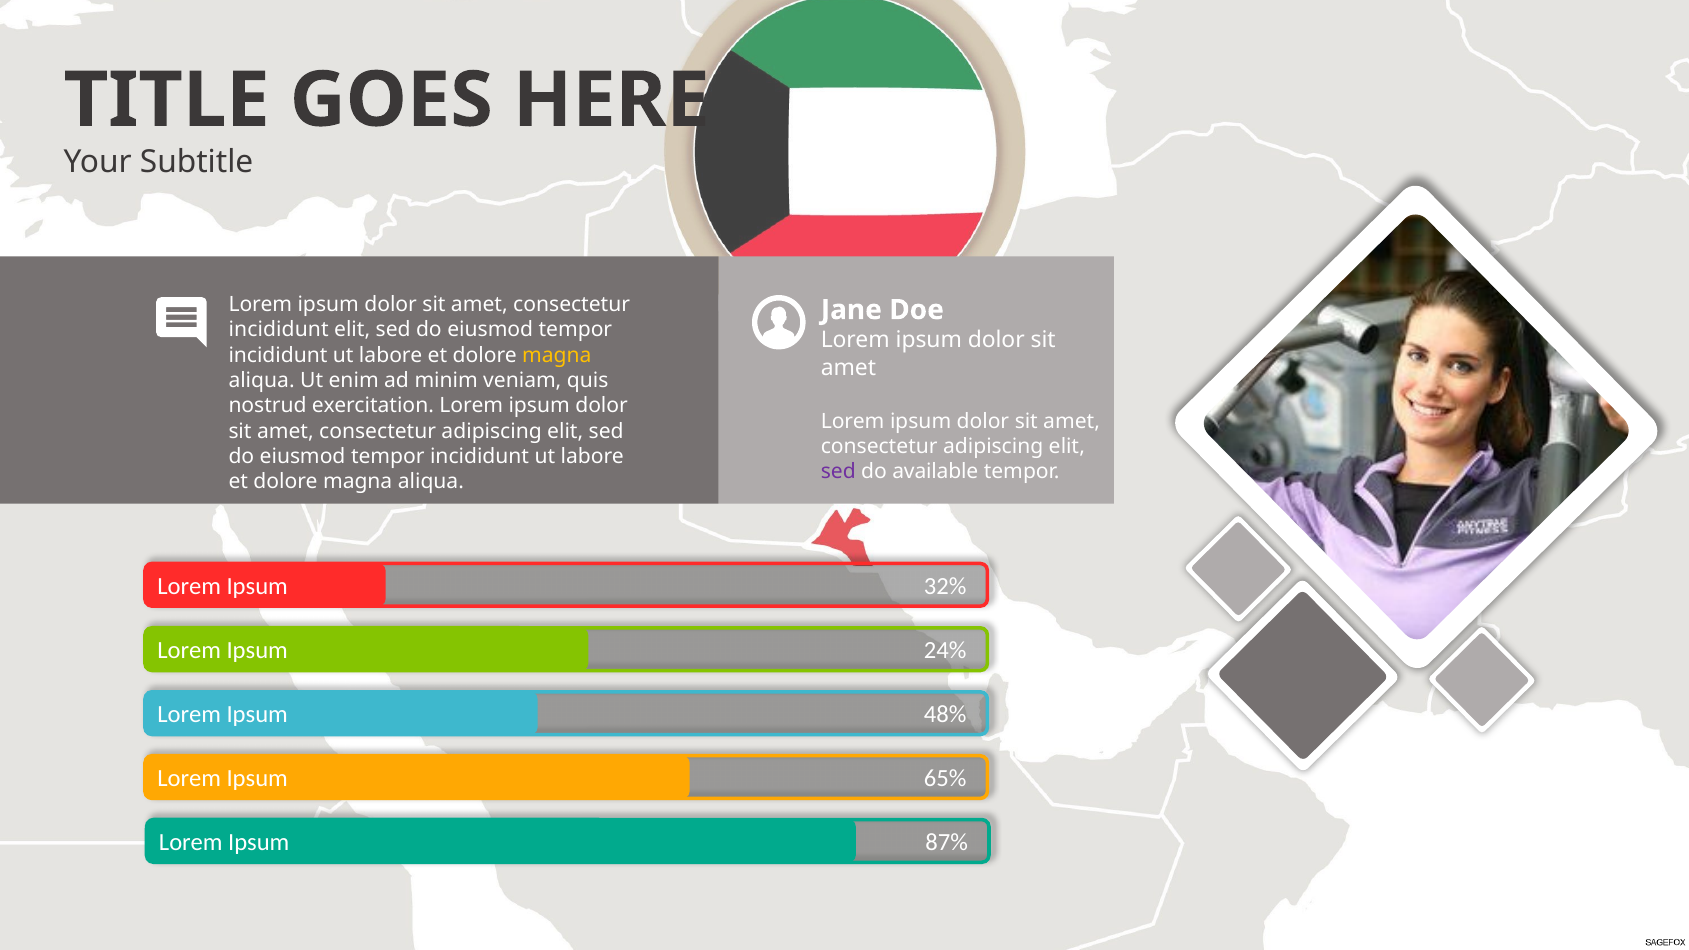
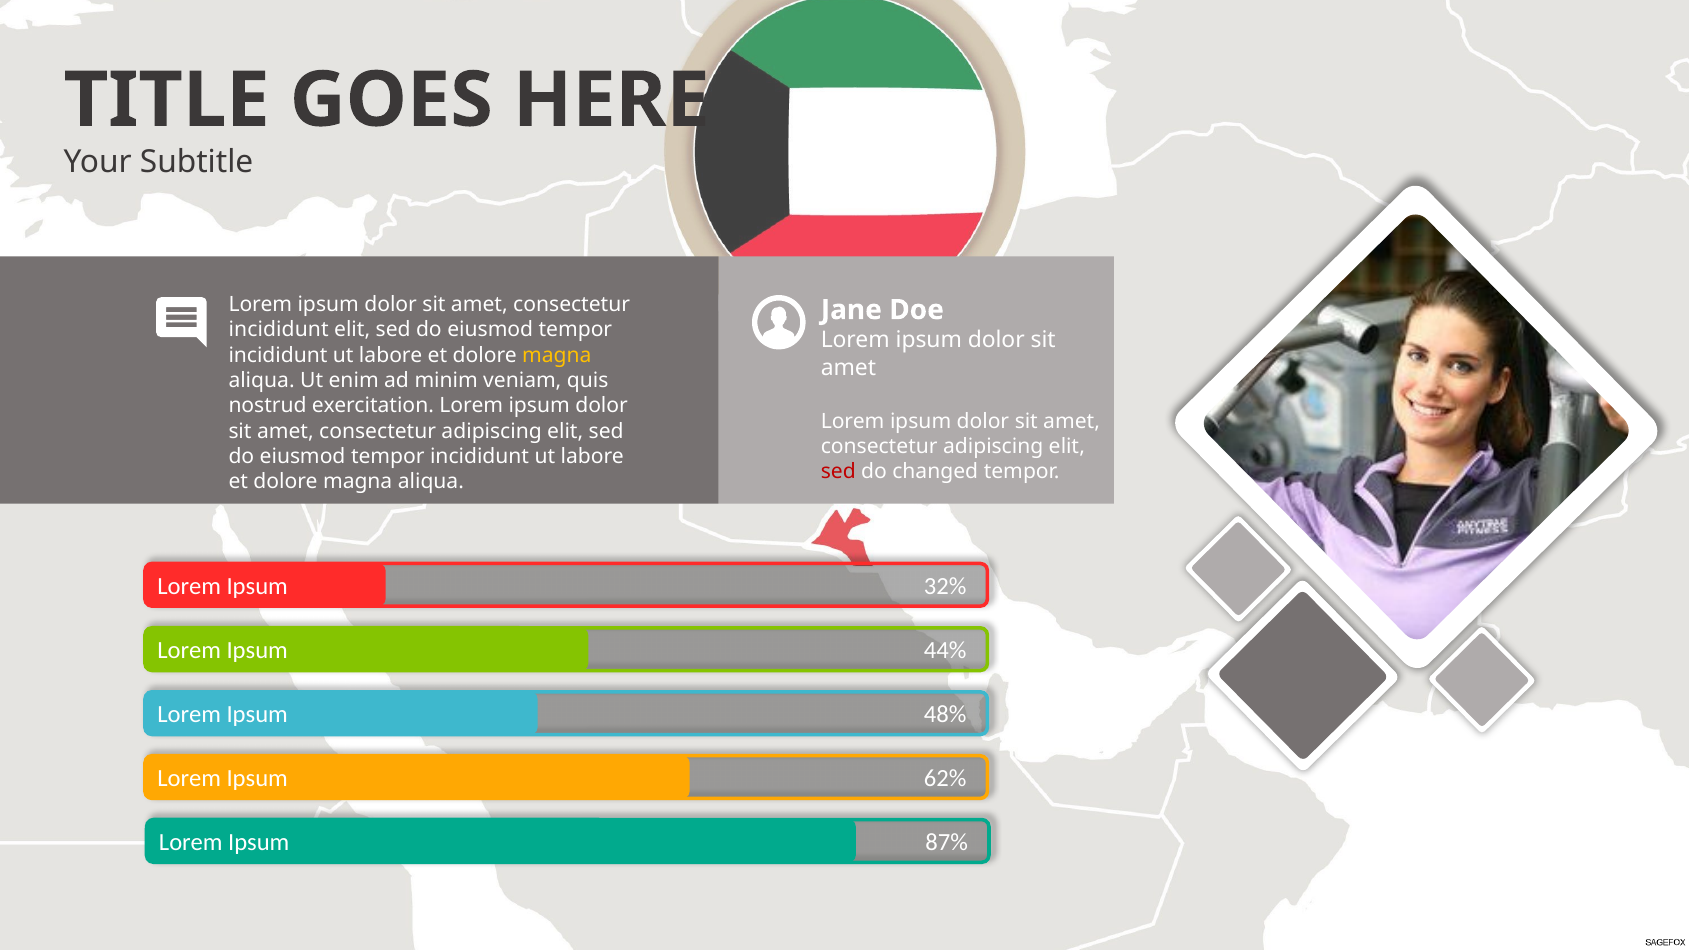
sed colour: purple -> red (838, 472)
available: available -> changed (935, 472)
24%: 24% -> 44% (945, 651)
65%: 65% -> 62% (945, 778)
